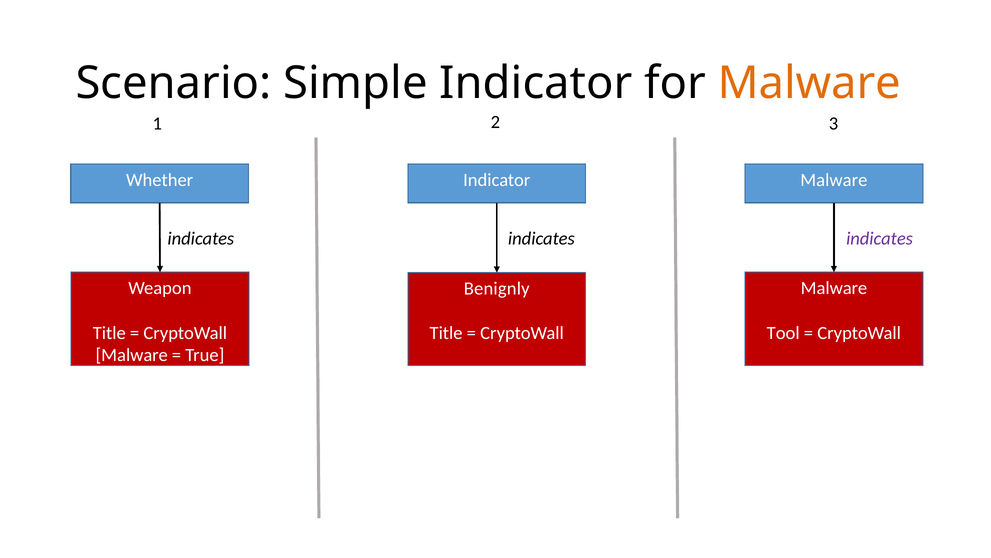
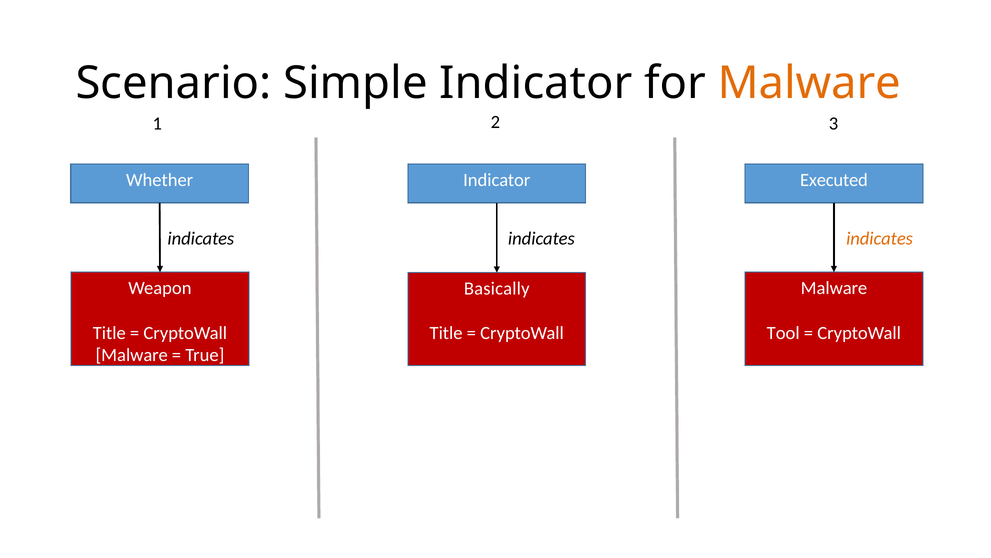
Indicator Malware: Malware -> Executed (834, 180)
indicates colour: purple -> orange (880, 238)
Benignly: Benignly -> Basically (497, 288)
